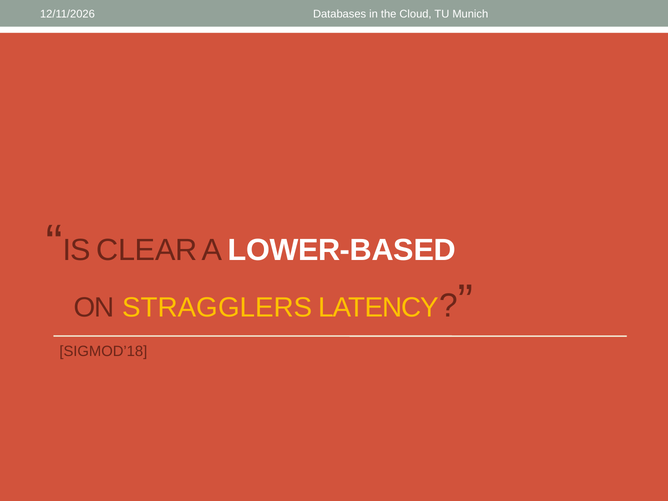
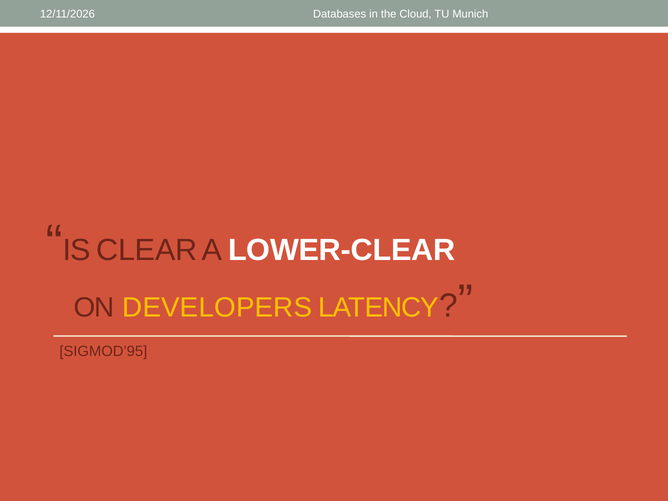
LOWER-BASED: LOWER-BASED -> LOWER-CLEAR (342, 250)
STRAGGLERS: STRAGGLERS -> DEVELOPERS (217, 308)
SIGMOD’18: SIGMOD’18 -> SIGMOD’95 (103, 351)
